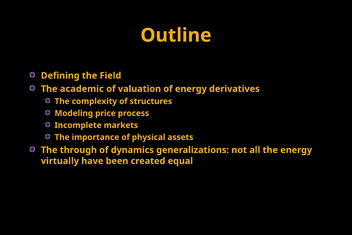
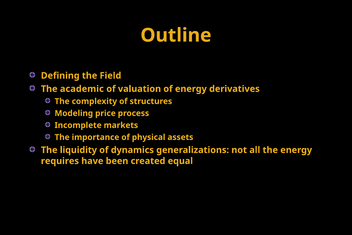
through: through -> liquidity (78, 150)
virtually: virtually -> requires (60, 161)
